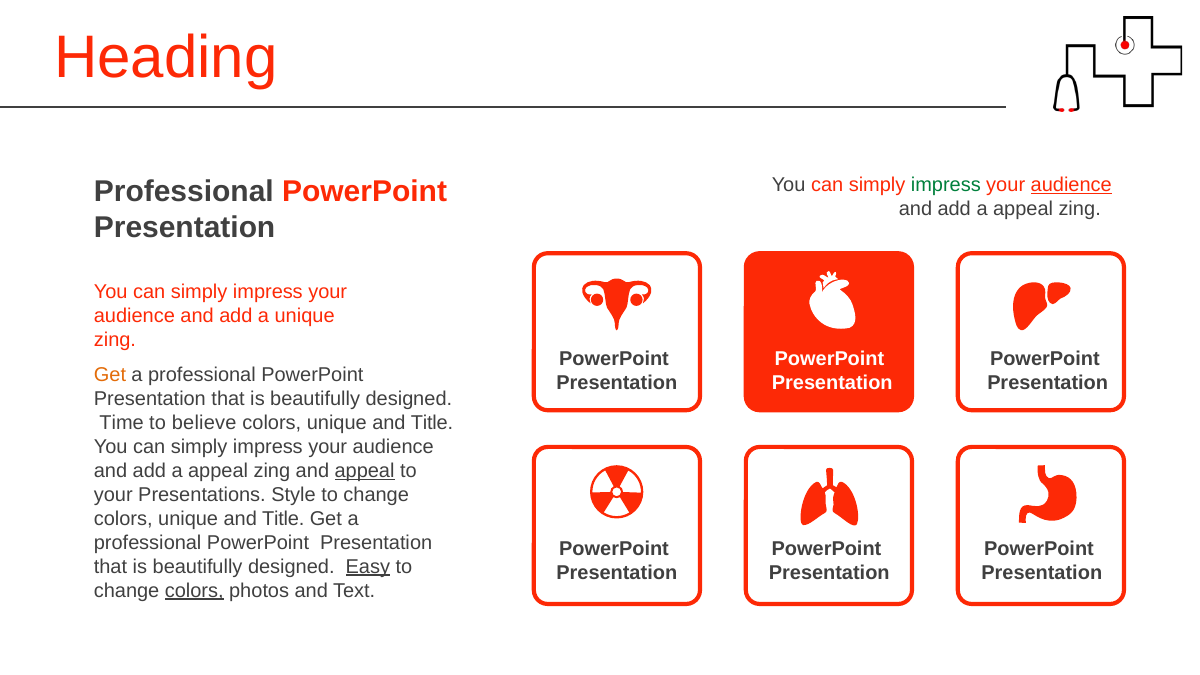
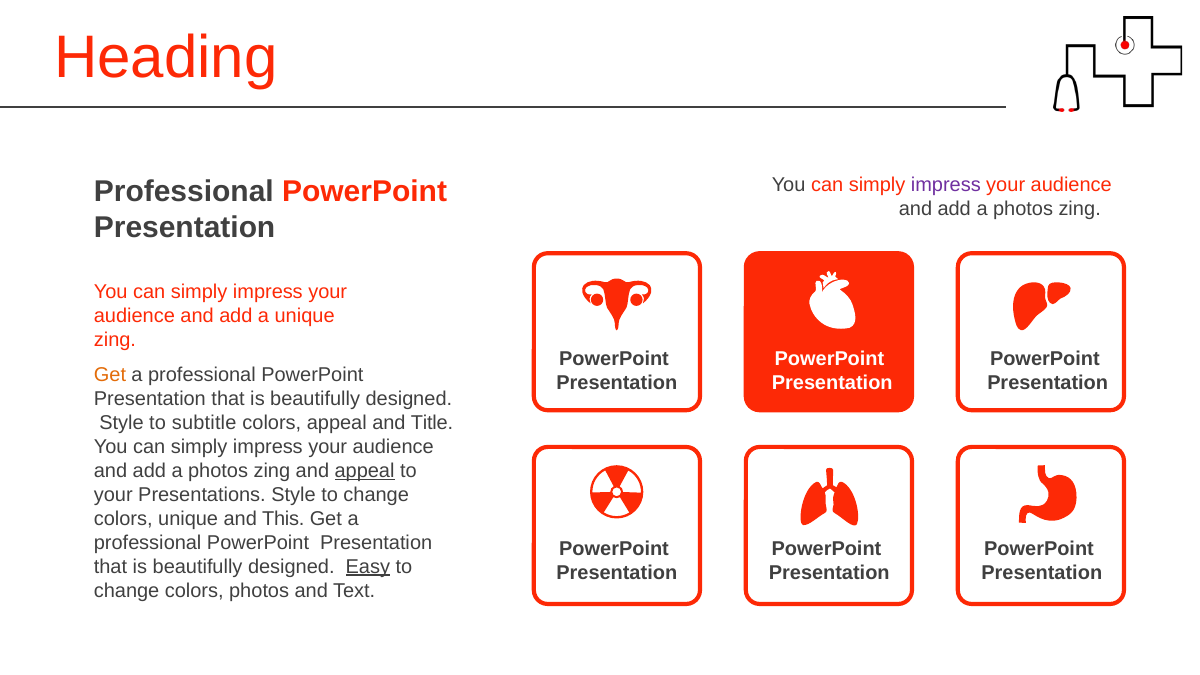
impress colour: green -> purple (946, 185)
audience underline: present -> none (1071, 185)
appeal: appeal -> photos (1023, 209)
Time: Time -> Style (122, 423)
believe: believe -> subtitle (204, 423)
unique: unique -> appeal (337, 423)
appeal: appeal -> photos (218, 471)
Title: Title -> This (283, 519)
colors underline: present -> none (194, 591)
